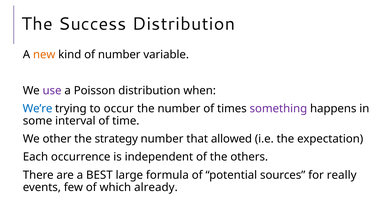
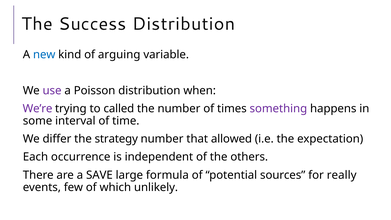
new colour: orange -> blue (44, 55)
of number: number -> arguing (119, 55)
We’re colour: blue -> purple (38, 109)
occur: occur -> called (119, 109)
other: other -> differ (57, 139)
BEST: BEST -> SAVE (99, 175)
already: already -> unlikely (156, 187)
